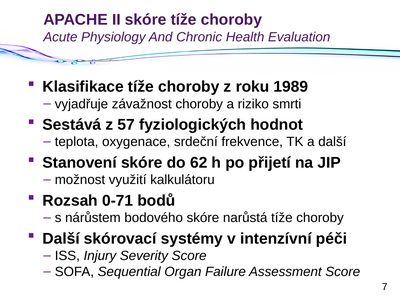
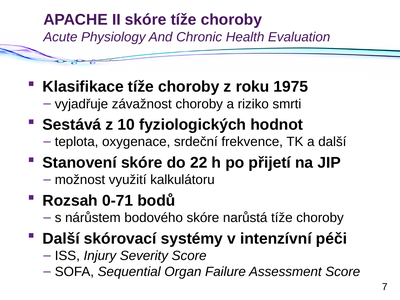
1989: 1989 -> 1975 (291, 87)
57: 57 -> 10 (126, 125)
62: 62 -> 22 (199, 163)
